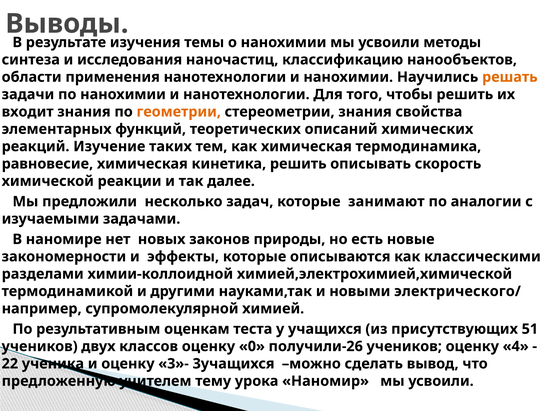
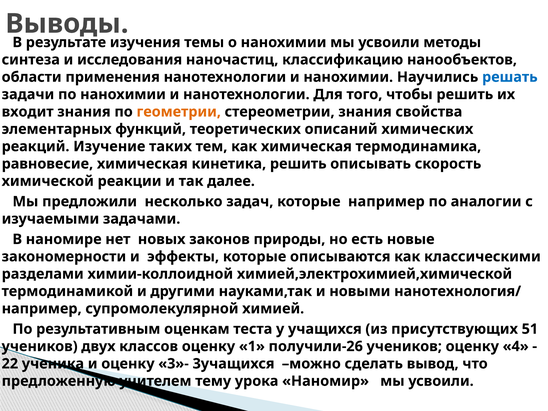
решать colour: orange -> blue (510, 77)
которые занимают: занимают -> например (386, 202)
электрического/: электрического/ -> нанотехнология/ (458, 291)
0: 0 -> 1 (252, 346)
